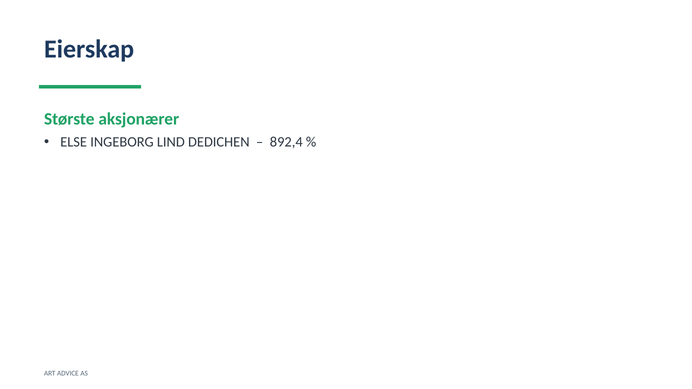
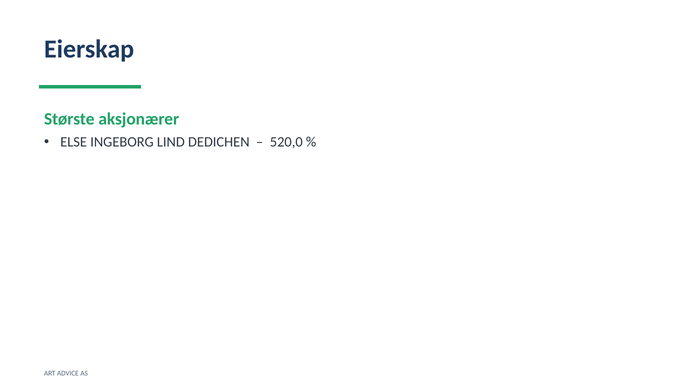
892,4: 892,4 -> 520,0 (286, 142)
